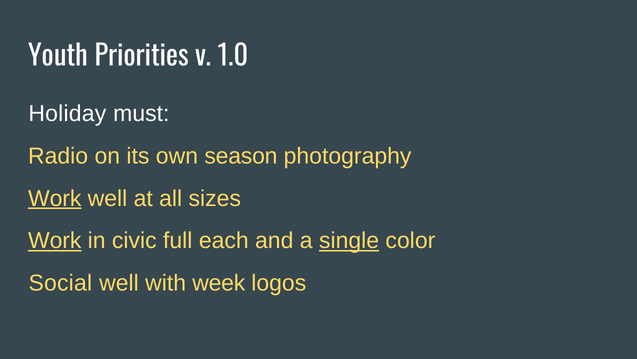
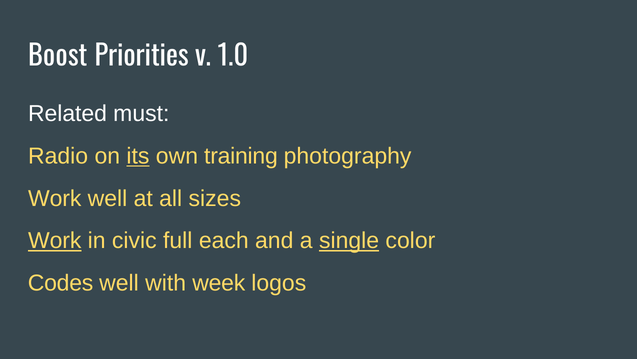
Youth: Youth -> Boost (58, 56)
Holiday: Holiday -> Related (67, 113)
its underline: none -> present (138, 156)
season: season -> training (241, 156)
Work underline: present -> none (55, 198)
Social: Social -> Codes (61, 283)
